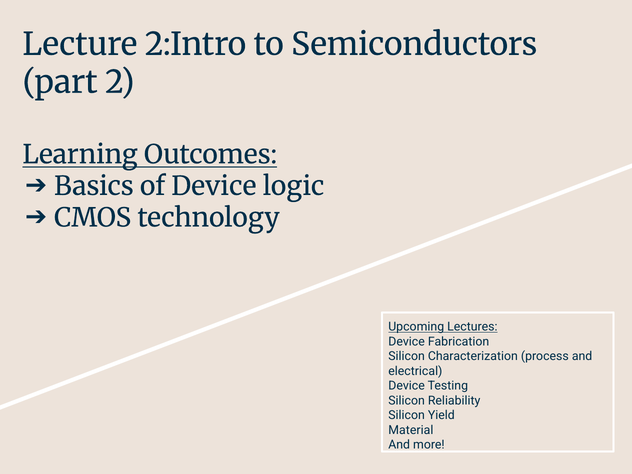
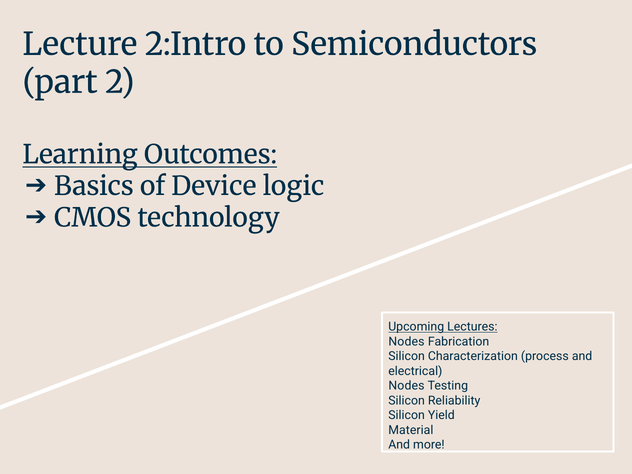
Device: Device -> Nodes (407, 342)
Device: Device -> Nodes (407, 386)
